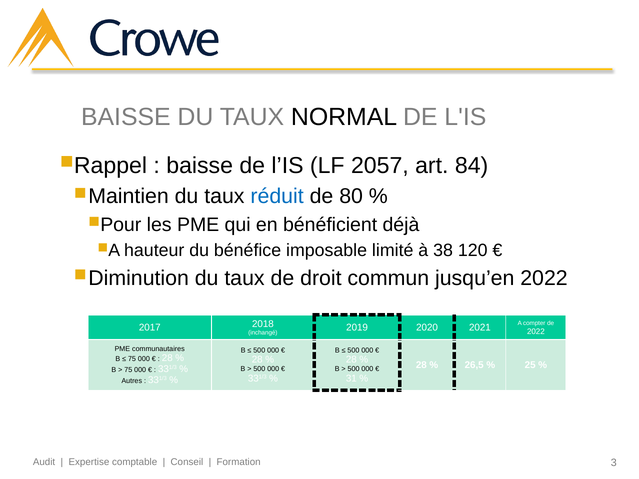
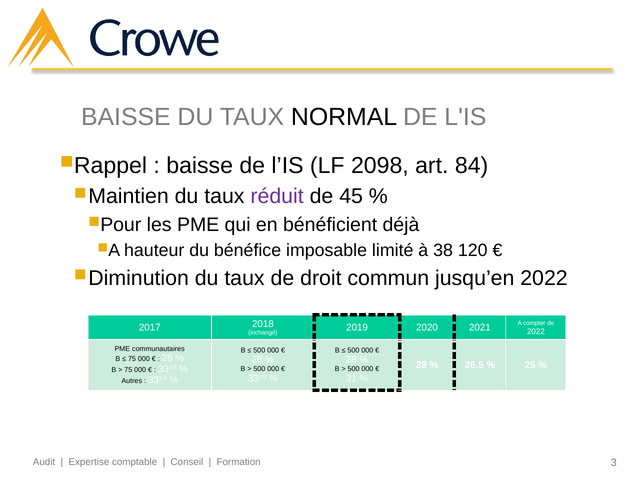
2057: 2057 -> 2098 (380, 166)
réduit colour: blue -> purple (277, 197)
80: 80 -> 45 (351, 197)
